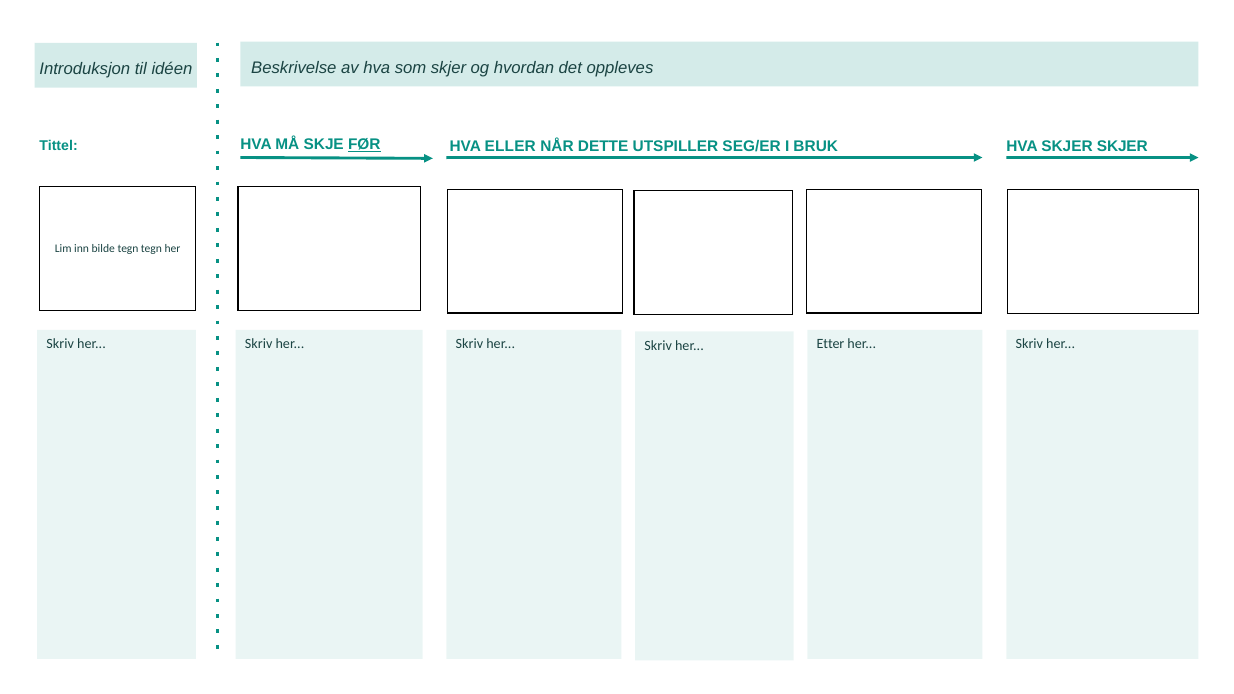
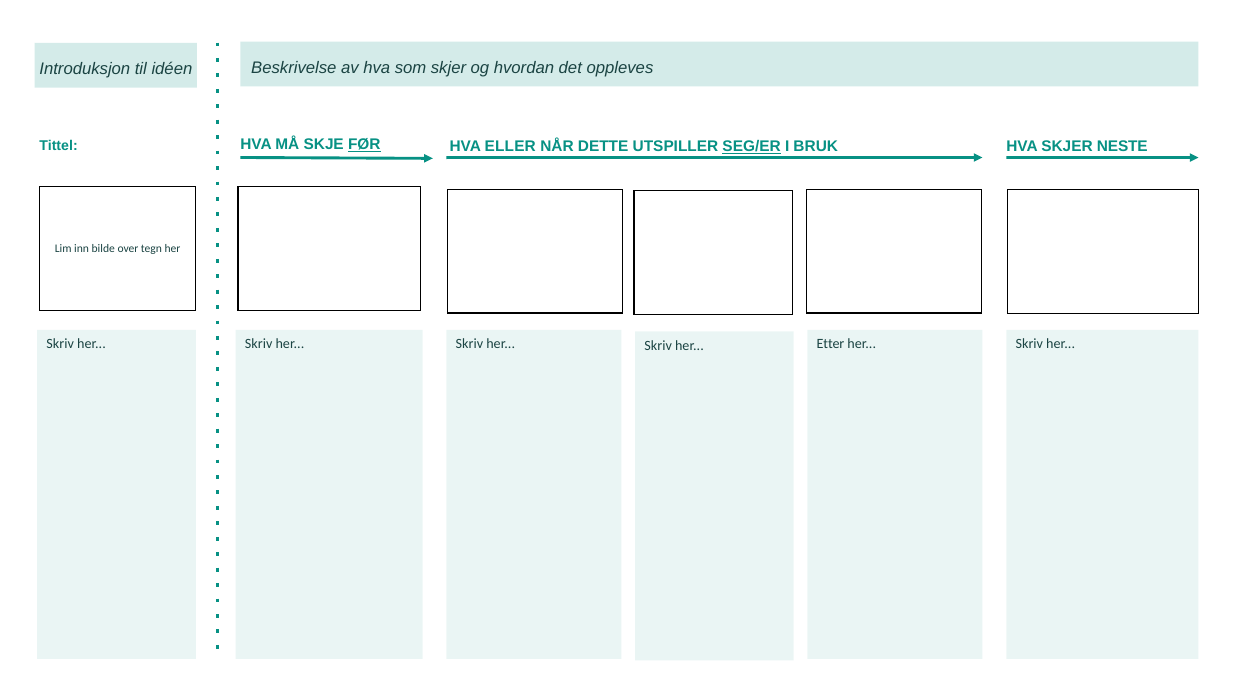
SEG/ER underline: none -> present (752, 147)
SKJER SKJER: SKJER -> NESTE (1122, 147)
bilde tegn: tegn -> over (128, 249)
